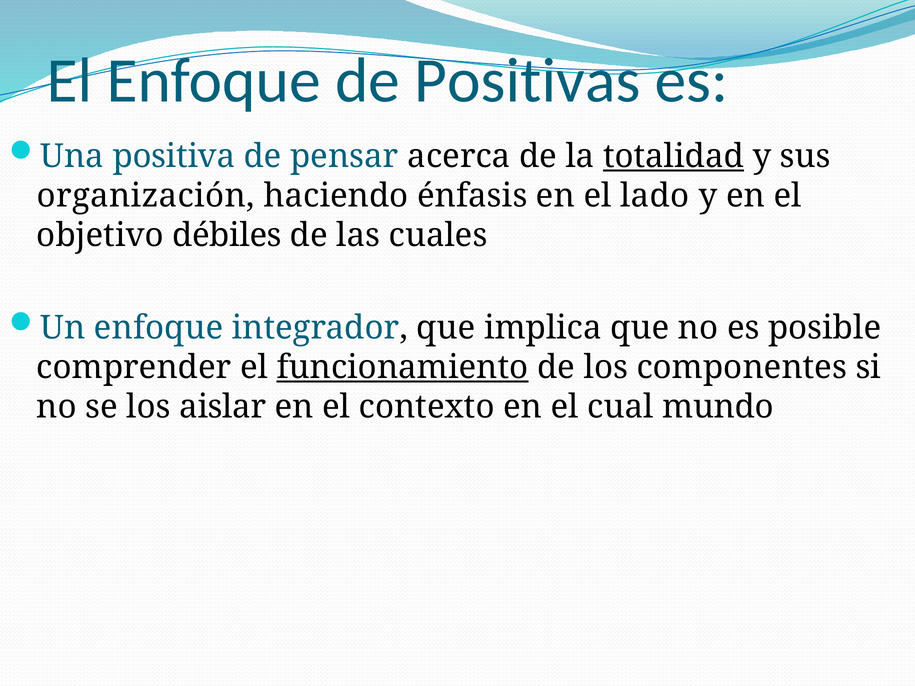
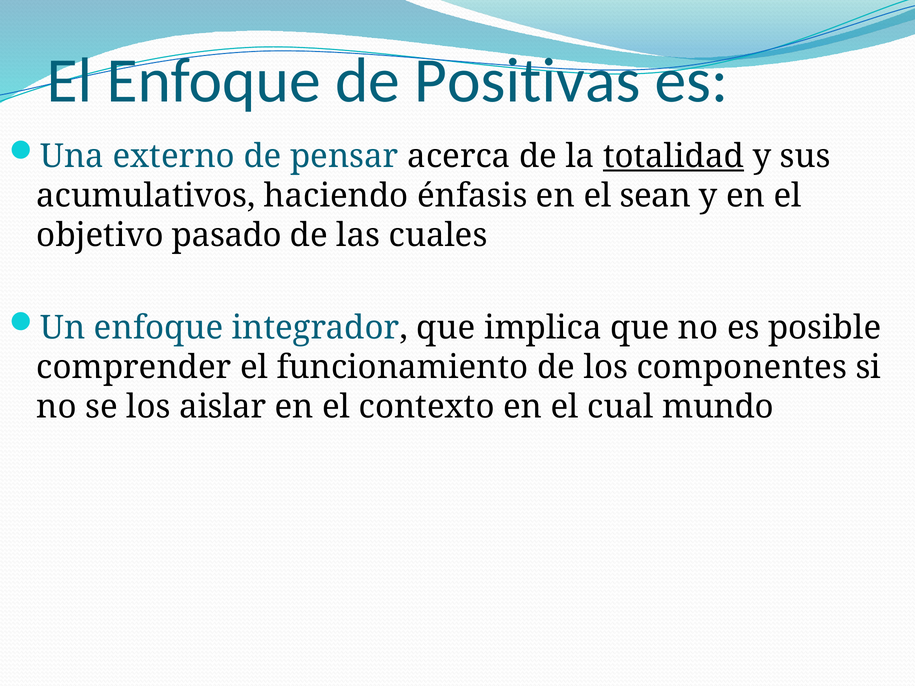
positiva: positiva -> externo (174, 156)
organización: organización -> acumulativos (146, 196)
lado: lado -> sean (655, 196)
débiles: débiles -> pasado (227, 236)
funcionamiento underline: present -> none (403, 368)
